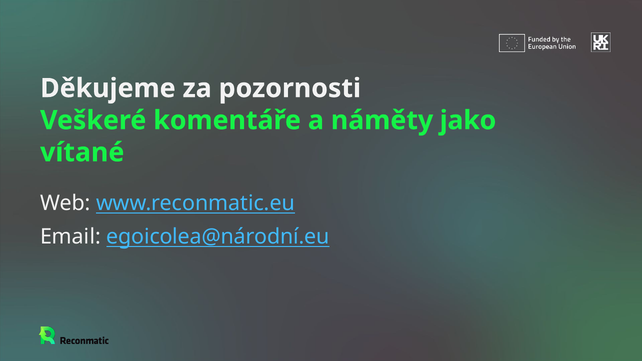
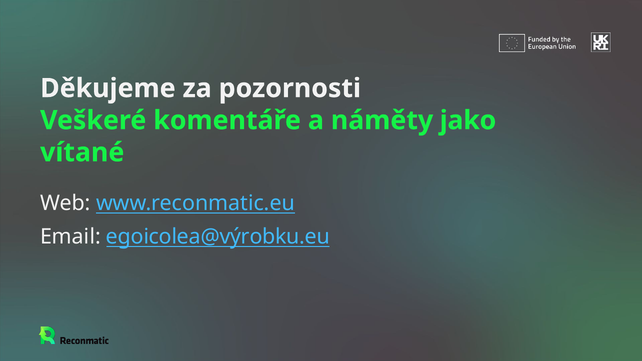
egoicolea@národní.eu: egoicolea@národní.eu -> egoicolea@výrobku.eu (218, 237)
